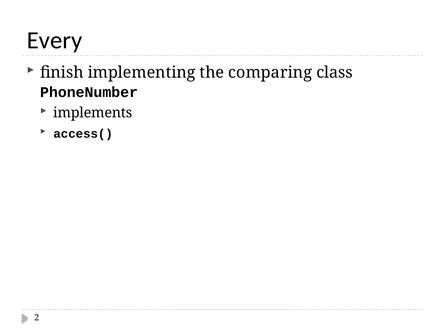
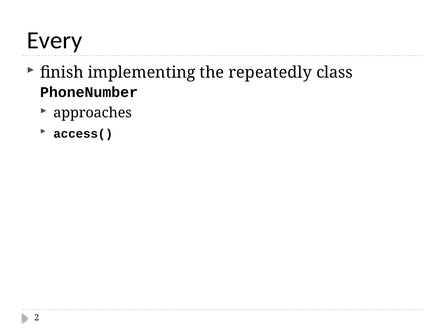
comparing: comparing -> repeatedly (270, 72)
implements: implements -> approaches (93, 113)
